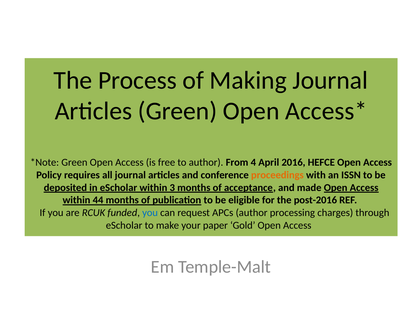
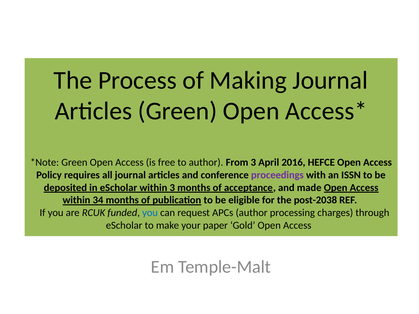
From 4: 4 -> 3 (253, 163)
proceedings colour: orange -> purple (277, 175)
44: 44 -> 34 (98, 200)
post-2016: post-2016 -> post-2038 (315, 200)
